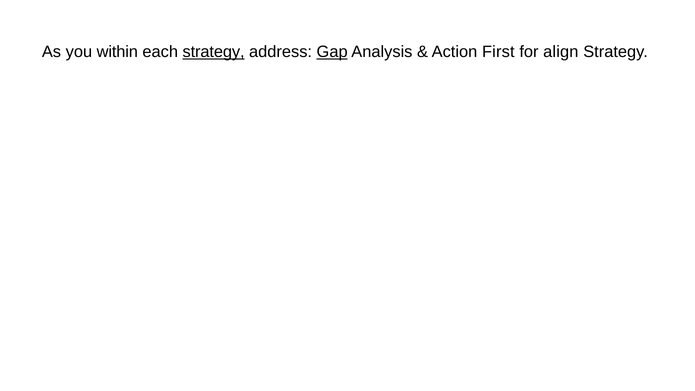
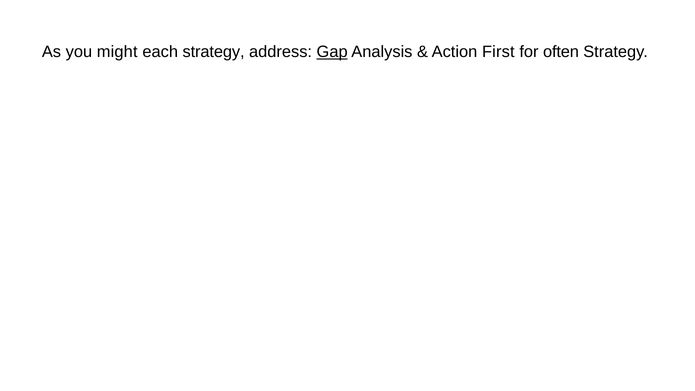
within: within -> might (117, 52)
strategy underline: present -> none (214, 52)
align: align -> often (561, 52)
